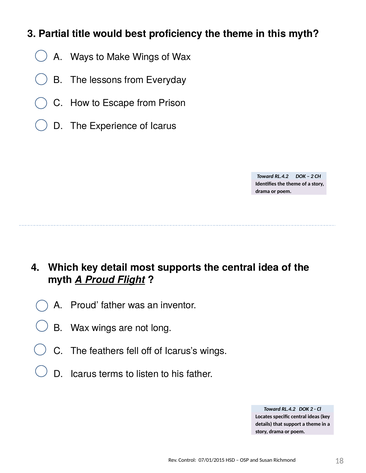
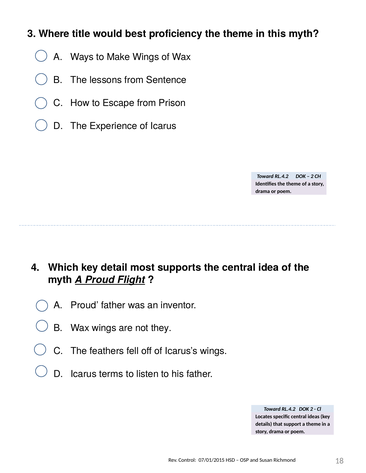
Partial: Partial -> Where (54, 34)
Everyday: Everyday -> Sentence (166, 80)
long: long -> they (161, 329)
